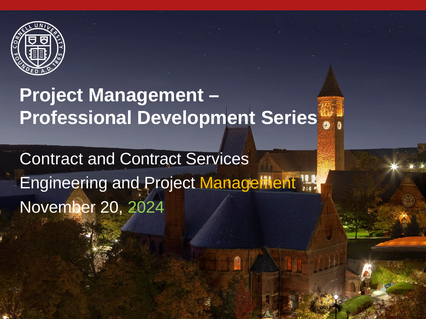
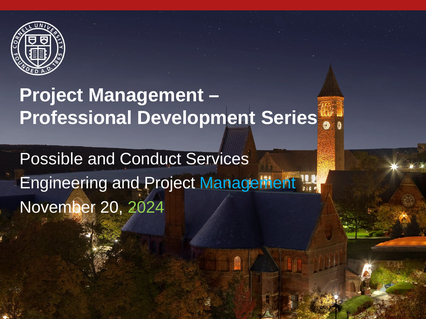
Contract: Contract -> Possible (51, 159)
and Contract: Contract -> Conduct (150, 159)
Management colour: yellow -> light blue (248, 183)
